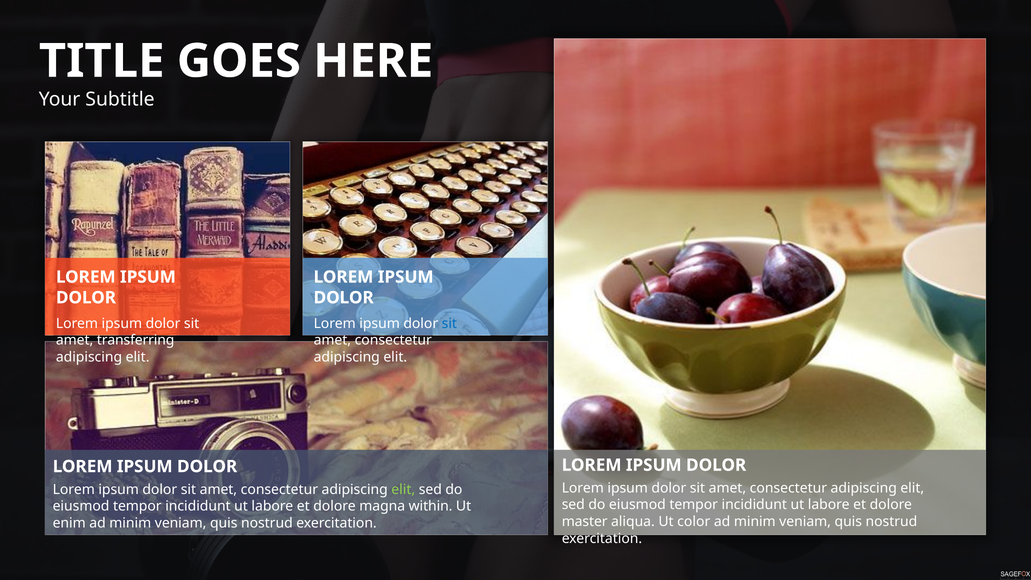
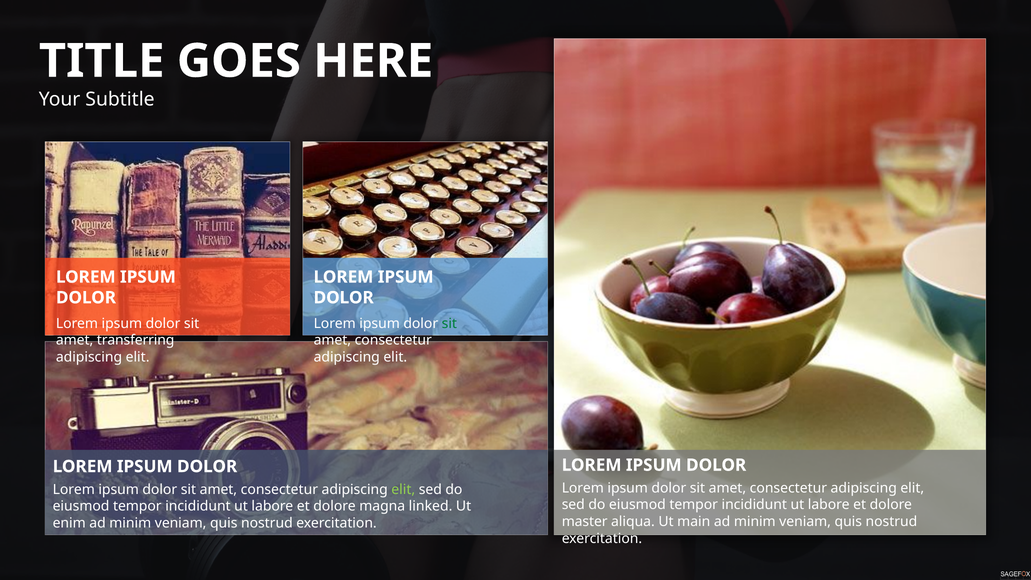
sit colour: blue -> green (449, 324)
within: within -> linked (431, 506)
color: color -> main (694, 522)
